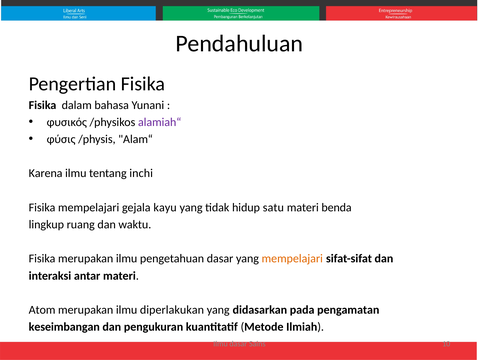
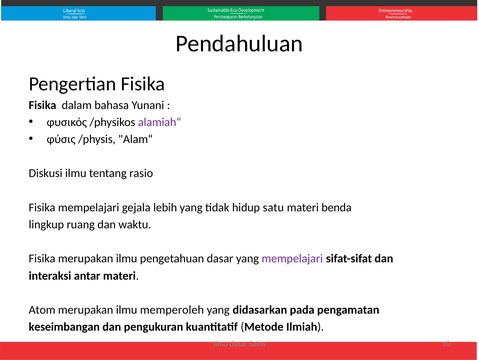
Karena: Karena -> Diskusi (46, 173)
inchi: inchi -> rasio (141, 173)
kayu: kayu -> lebih (165, 207)
mempelajari colour: orange -> purple (292, 258)
diperlakukan: diperlakukan -> memperoleh (172, 309)
